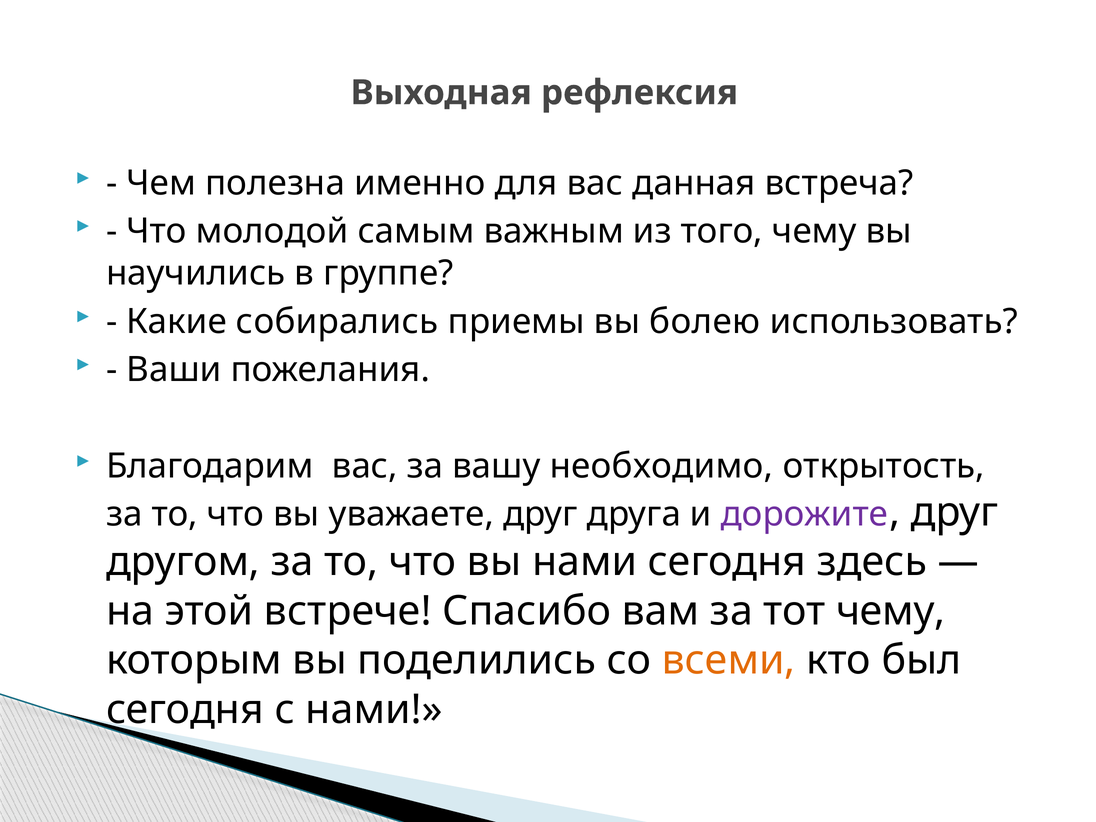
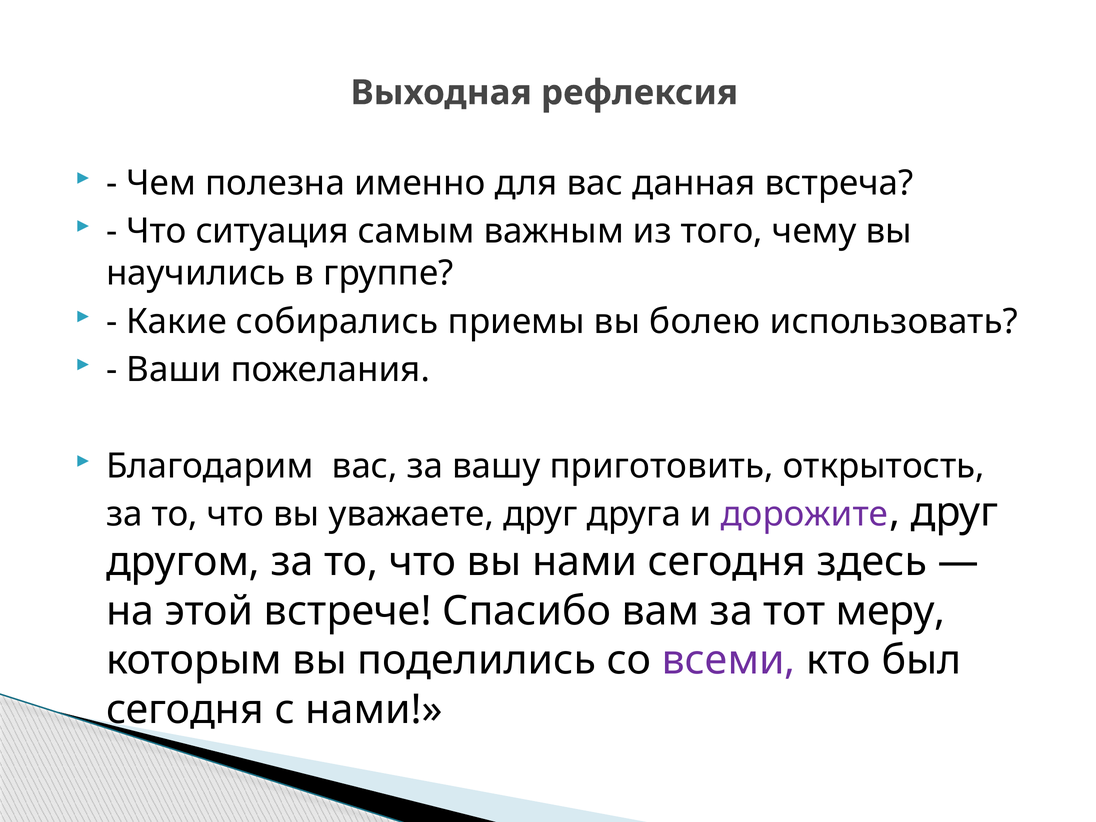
молодой: молодой -> ситуация (272, 231)
необходимо: необходимо -> приготовить (662, 466)
тот чему: чему -> меру (891, 611)
всеми colour: orange -> purple (729, 660)
